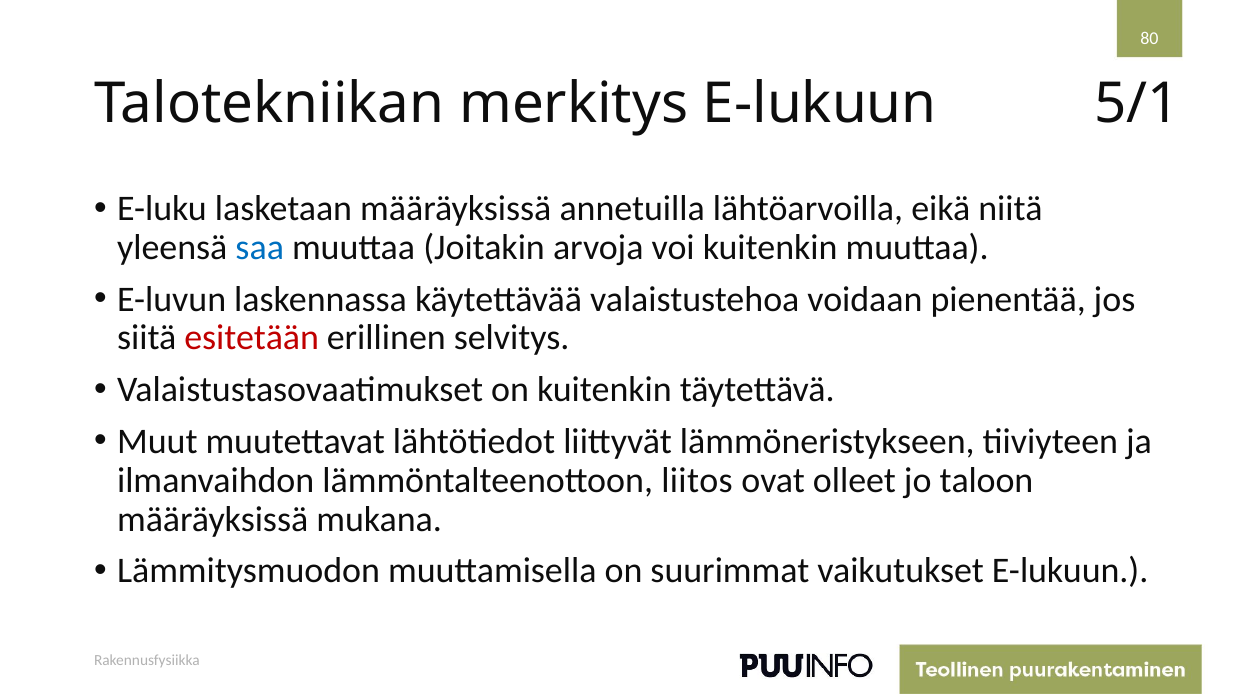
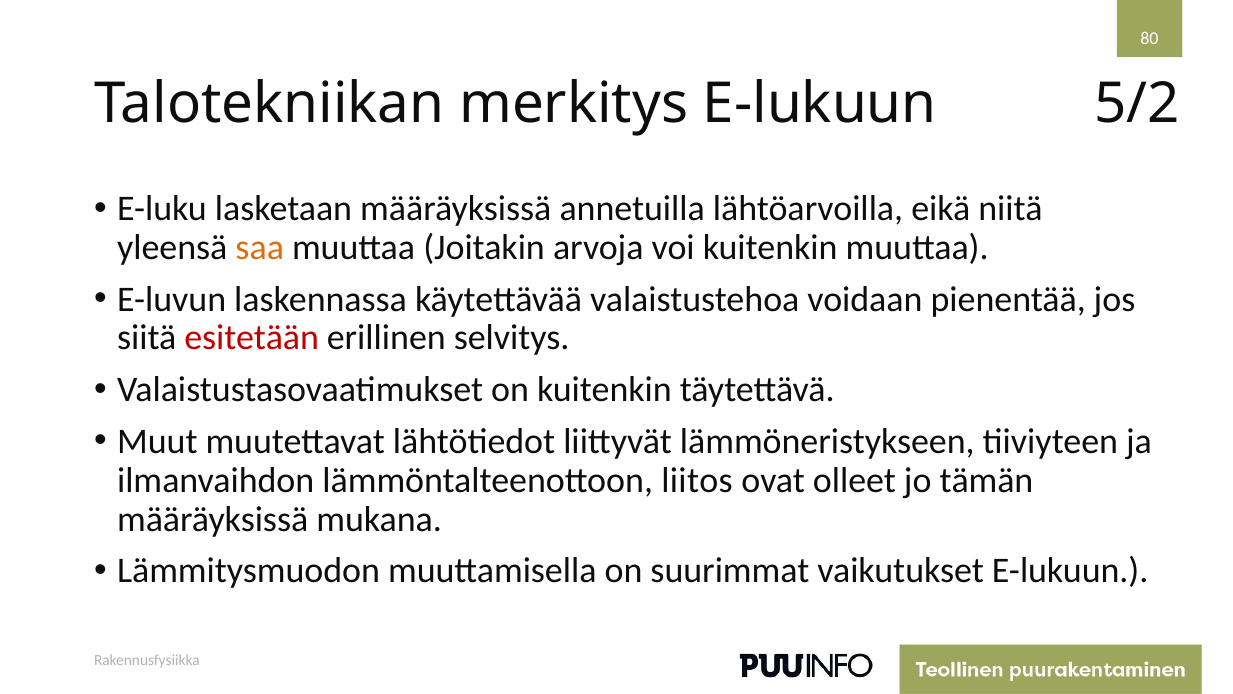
5/1: 5/1 -> 5/2 (1137, 104)
saa colour: blue -> orange (260, 247)
taloon: taloon -> tämän (986, 480)
